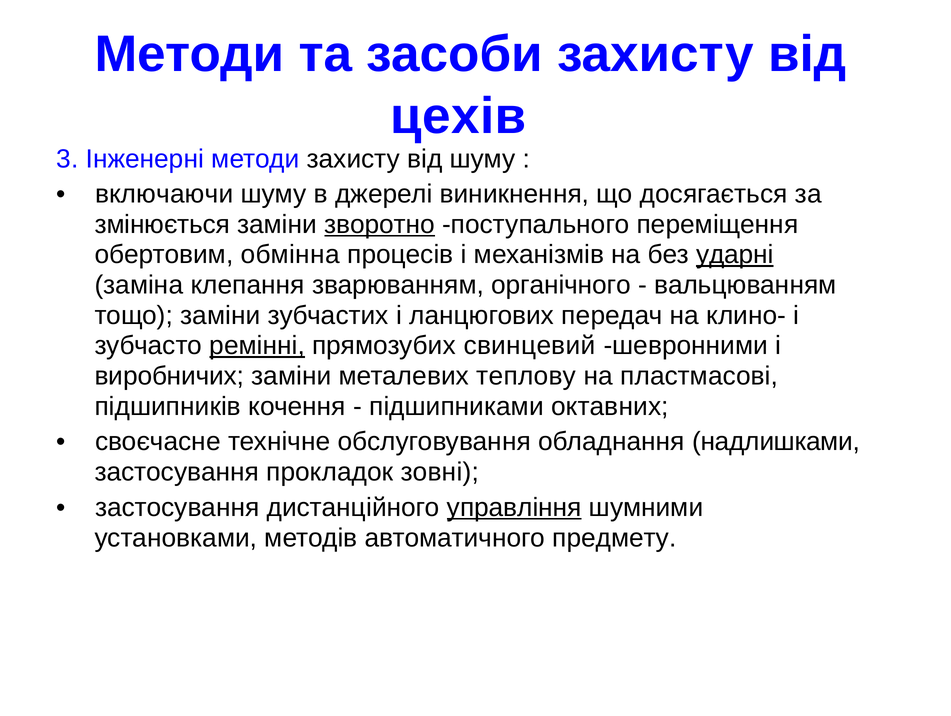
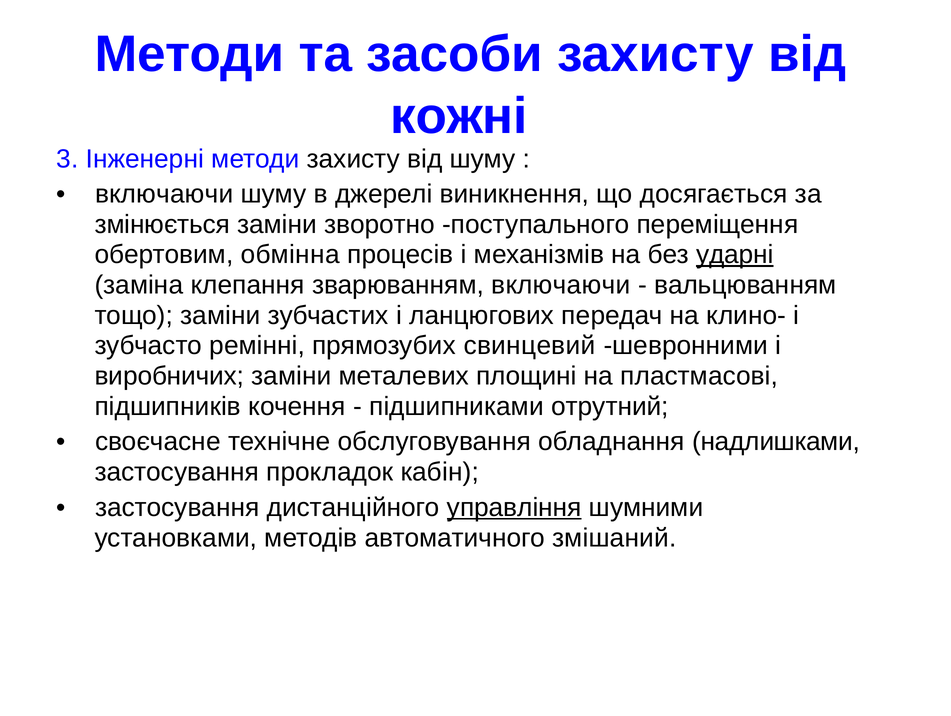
цехів: цехів -> кожні (459, 116)
зворотно underline: present -> none (380, 224)
зварюванням органічного: органічного -> включаючи (561, 285)
ремінні underline: present -> none (257, 345)
теплову: теплову -> площині (526, 376)
октавних: октавних -> отрутний (610, 406)
зовні: зовні -> кабін (440, 472)
предмету: предмету -> змішаний (614, 538)
